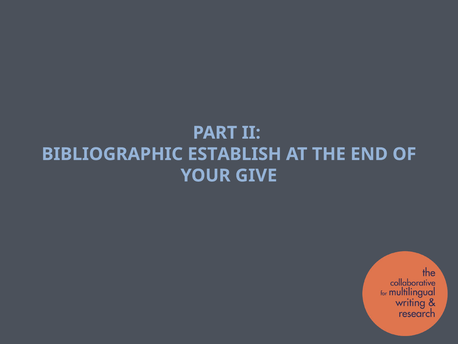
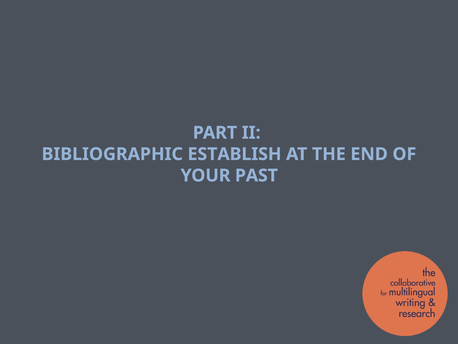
GIVE: GIVE -> PAST (256, 175)
